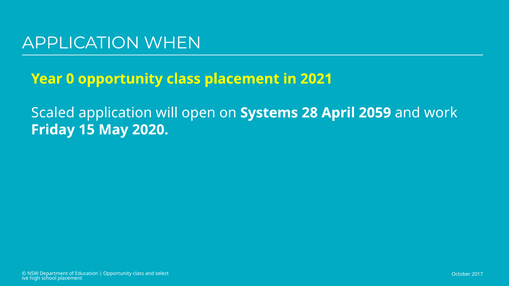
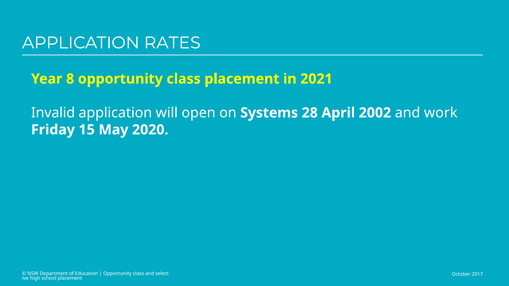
WHEN: WHEN -> RATES (172, 43)
0: 0 -> 8 (70, 79)
Scaled: Scaled -> Invalid (53, 113)
2059: 2059 -> 2002 (375, 113)
